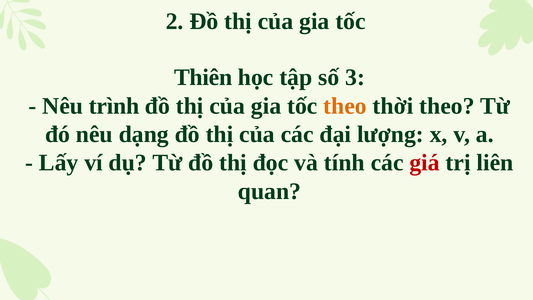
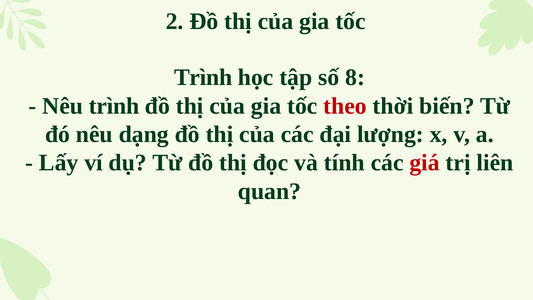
Thiên: Thiên -> Trình (203, 77)
3: 3 -> 8 (355, 77)
theo colour: orange -> red (345, 106)
thời theo: theo -> biến (447, 106)
